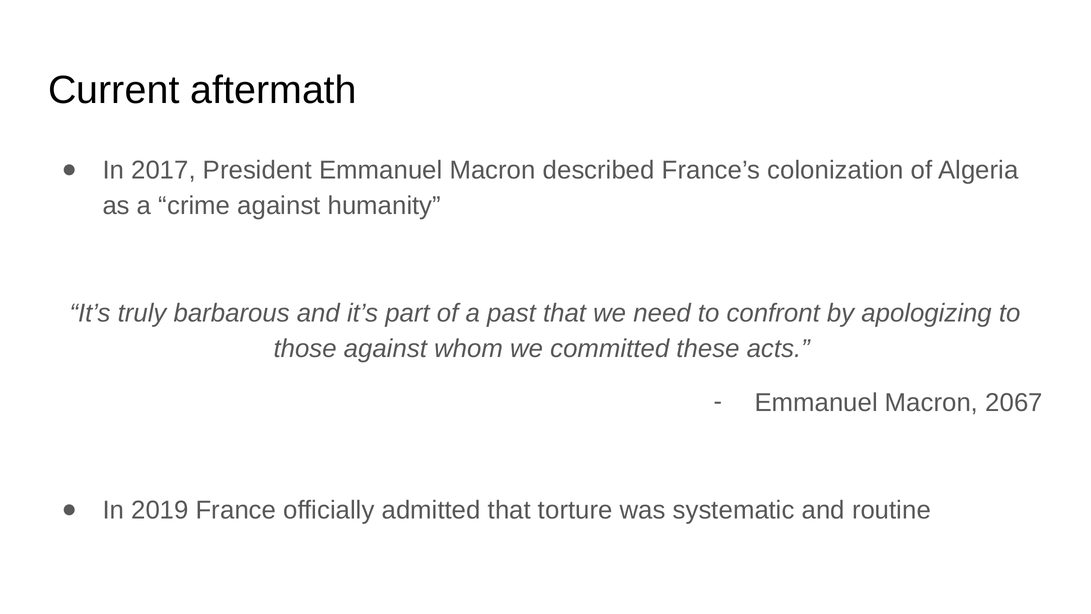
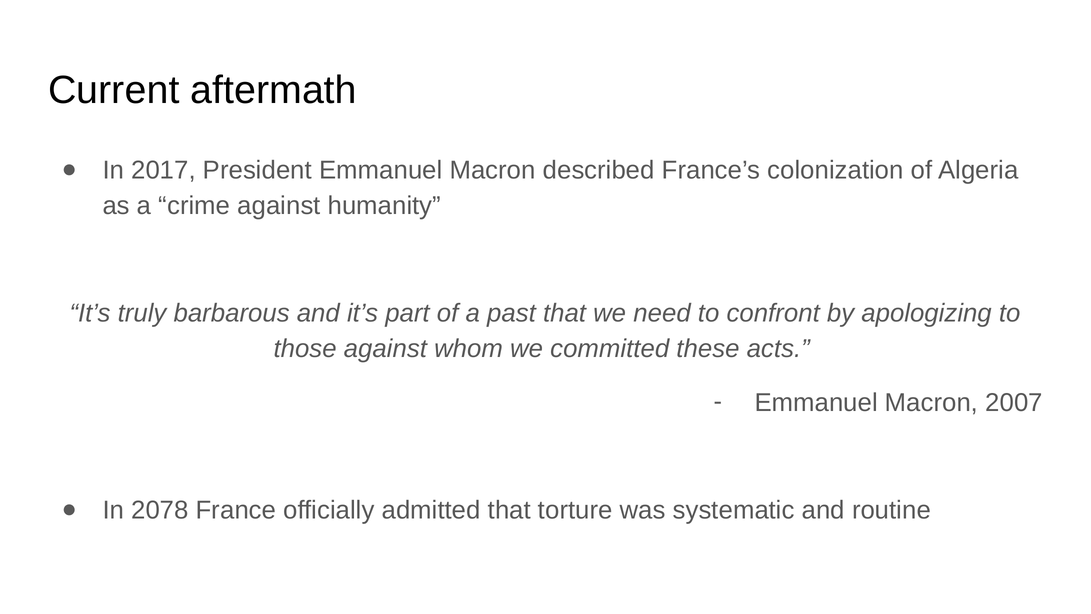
2067: 2067 -> 2007 (1014, 402)
2019: 2019 -> 2078 (160, 510)
